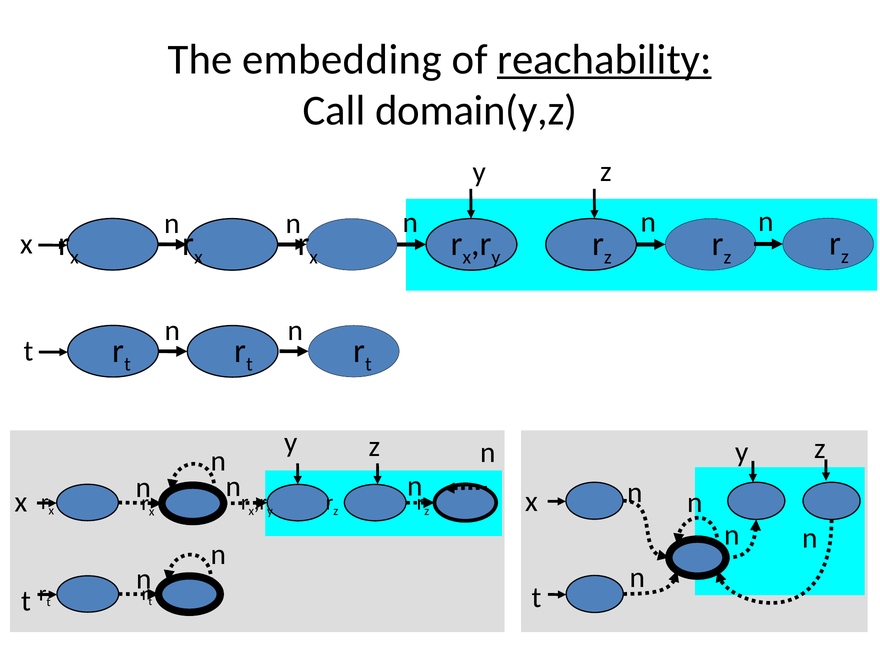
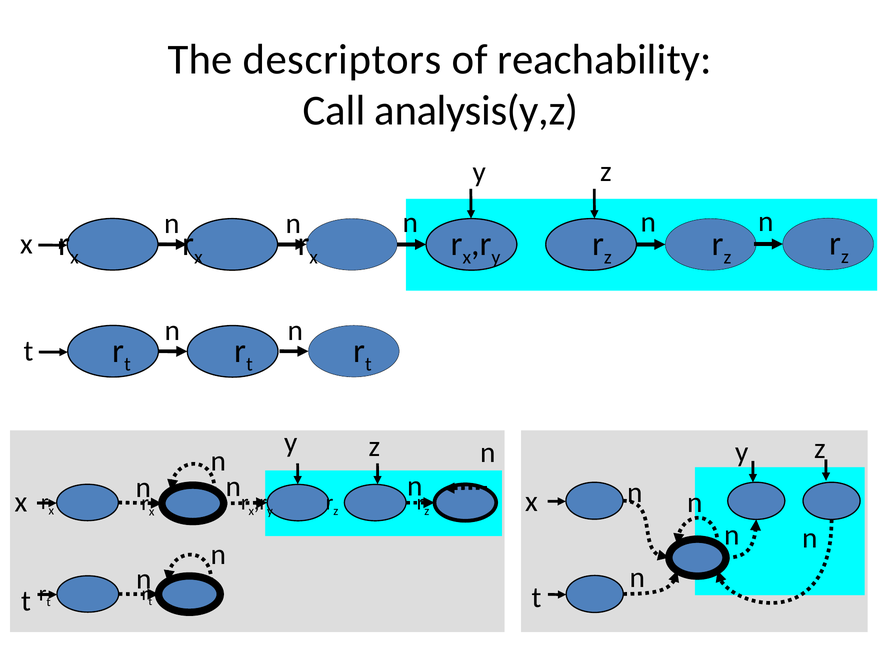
embedding: embedding -> descriptors (342, 59)
reachability underline: present -> none (604, 59)
domain(y,z: domain(y,z -> analysis(y,z (476, 111)
